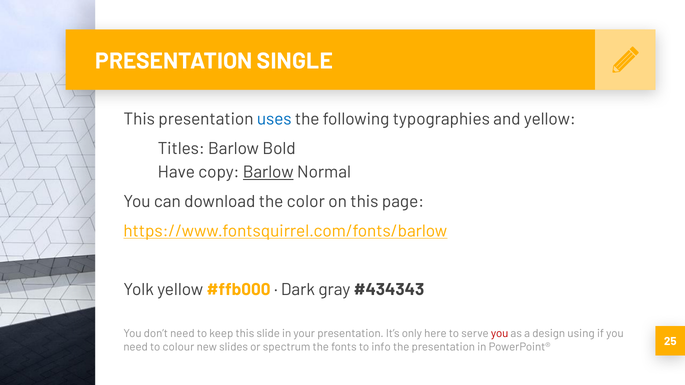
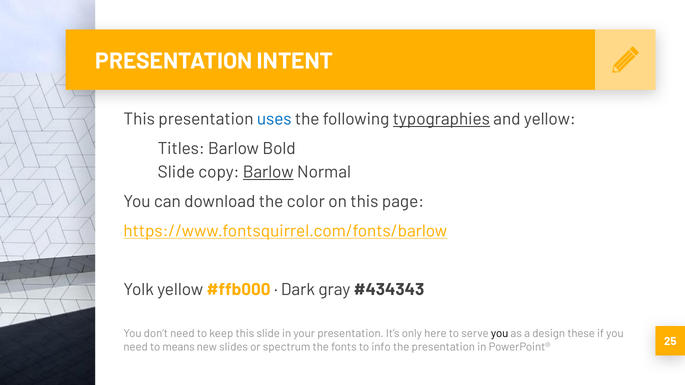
SINGLE: SINGLE -> INTENT (295, 61)
typographies underline: none -> present (441, 119)
Have: Have -> Slide (176, 172)
you colour: red -> black (500, 334)
using: using -> these (581, 334)
colour: colour -> means (179, 347)
